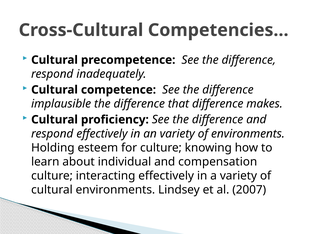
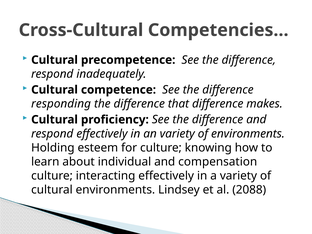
implausible: implausible -> responding (61, 104)
2007: 2007 -> 2088 (249, 190)
